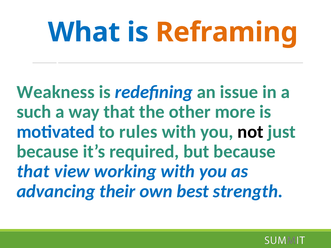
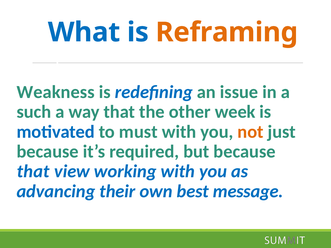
other more: more -> week (235, 112)
motivated to rules: rules -> must (138, 132)
not colour: black -> orange (251, 132)
strength: strength -> message (248, 191)
